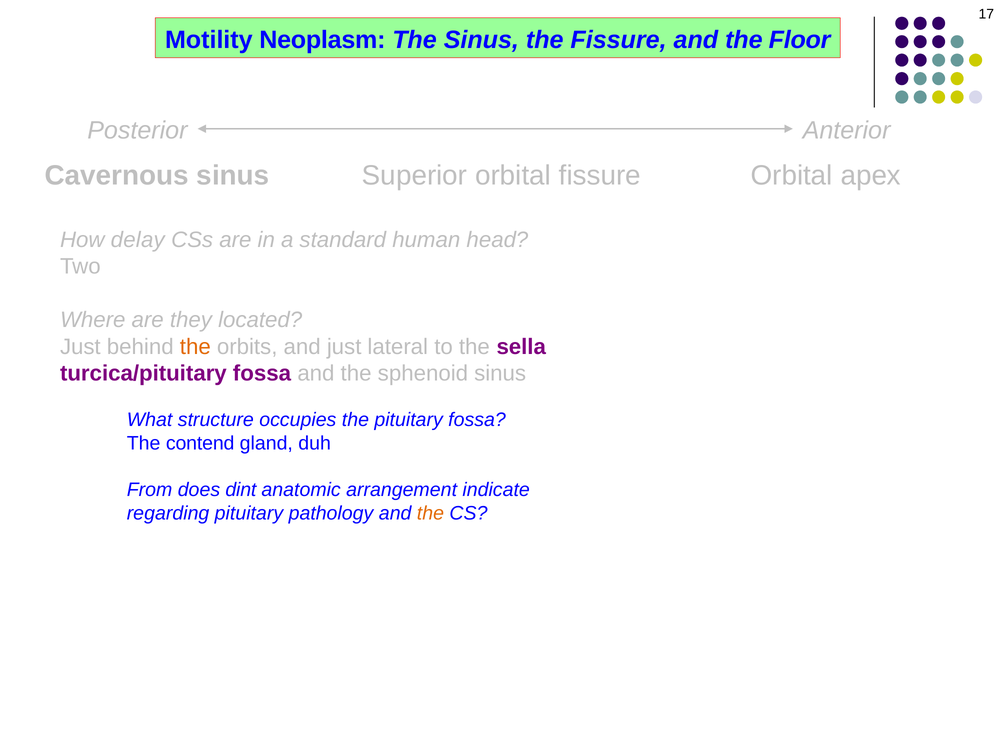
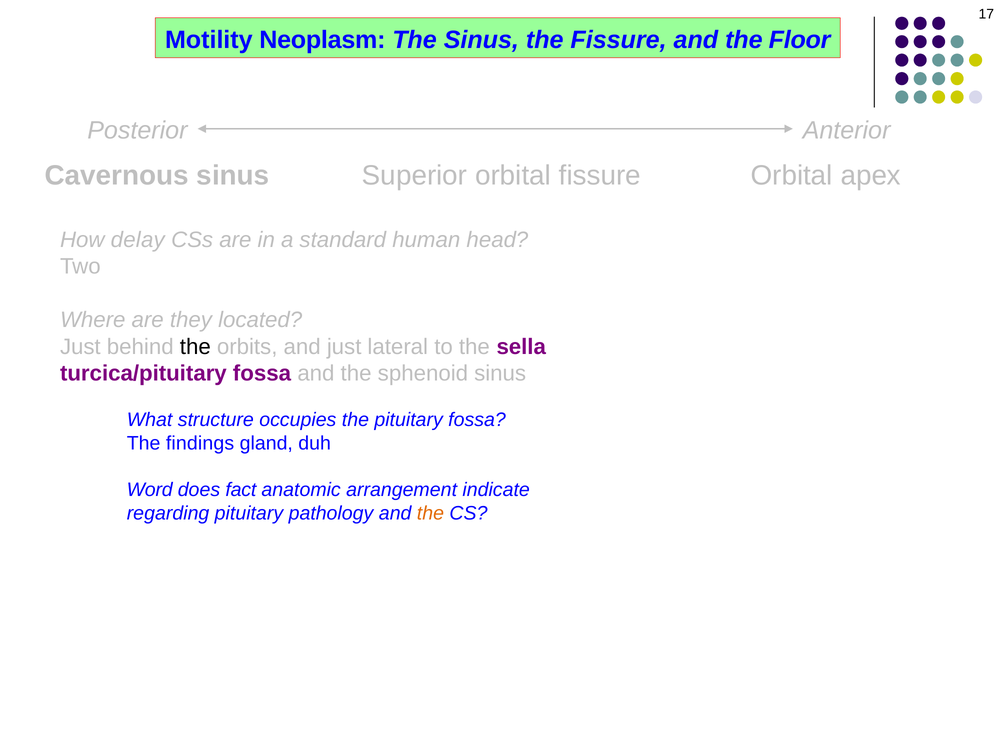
the colour: orange -> black (195, 347)
contend: contend -> findings (200, 443)
From: From -> Word (150, 490)
dint: dint -> fact (241, 490)
